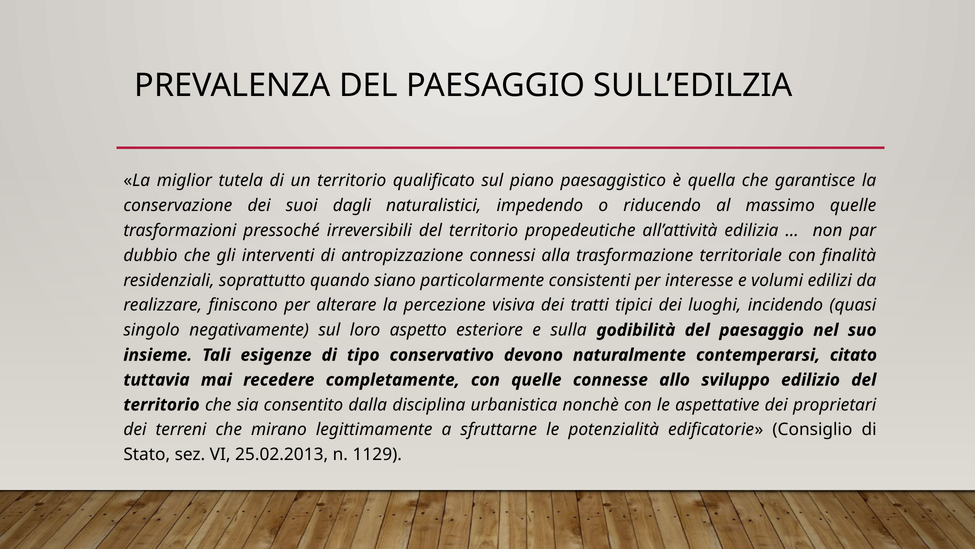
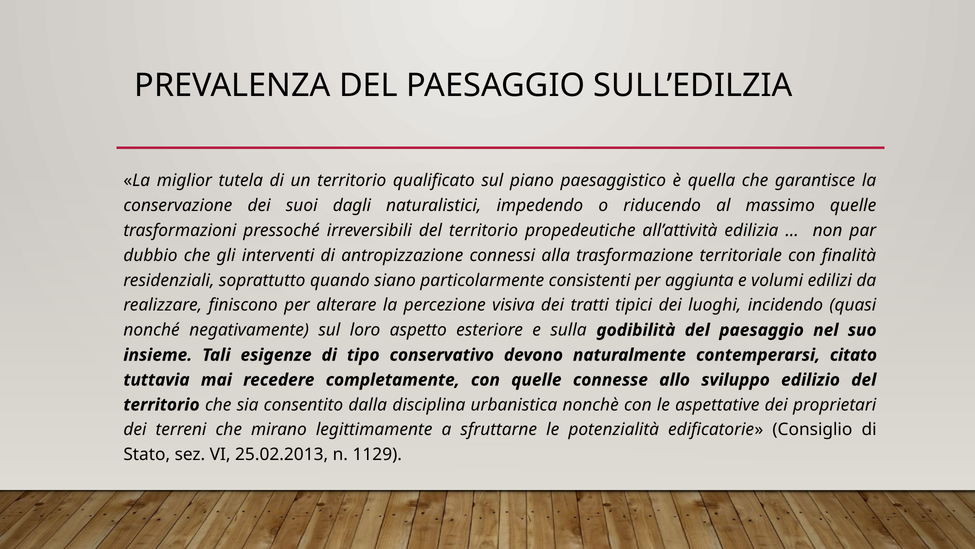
interesse: interesse -> aggiunta (699, 280)
singolo: singolo -> nonché (152, 330)
